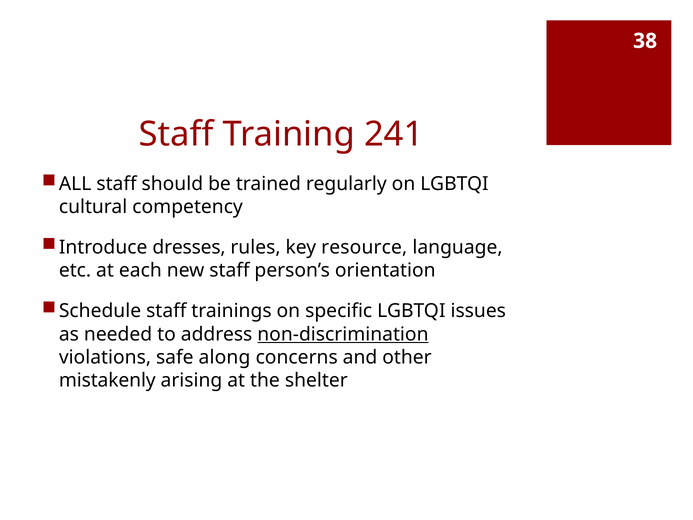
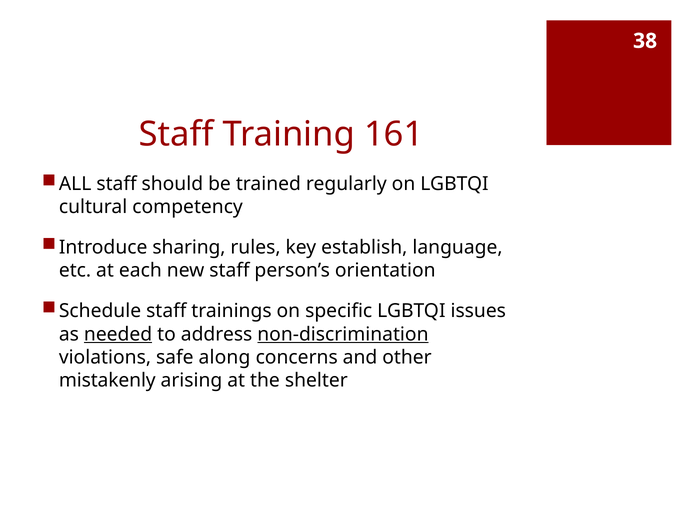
241: 241 -> 161 (394, 134)
dresses: dresses -> sharing (189, 247)
resource: resource -> establish (364, 247)
needed underline: none -> present (118, 334)
